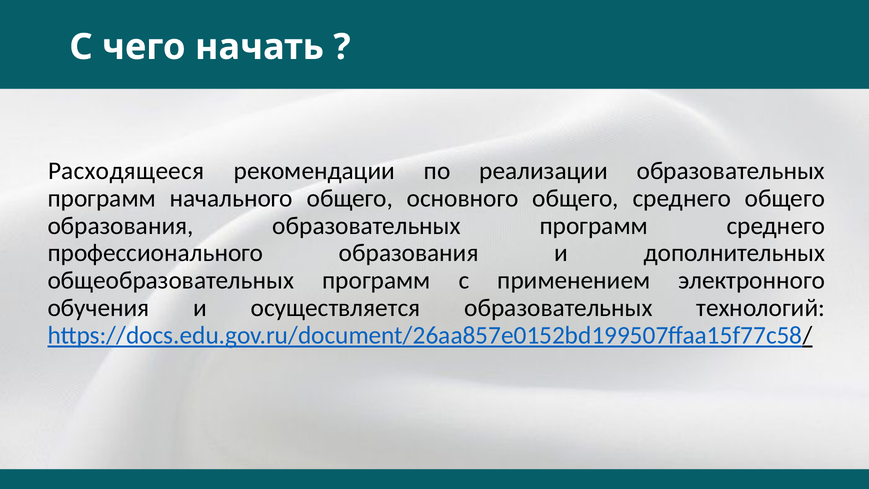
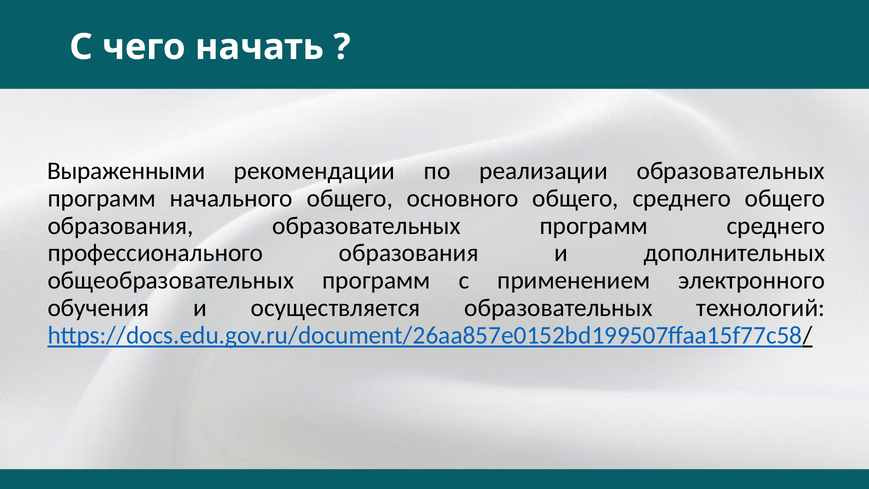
Расходящееся: Расходящееся -> Выраженными (126, 171)
